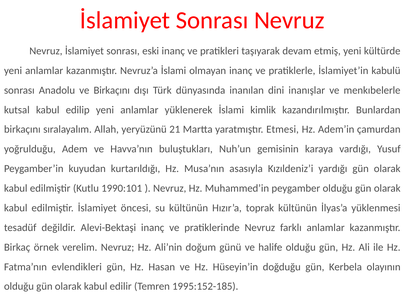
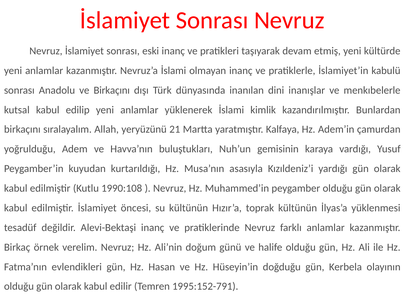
Etmesi: Etmesi -> Kalfaya (283, 129)
1990:101: 1990:101 -> 1990:108 (122, 188)
1995:152-185: 1995:152-185 -> 1995:152-791 (205, 286)
